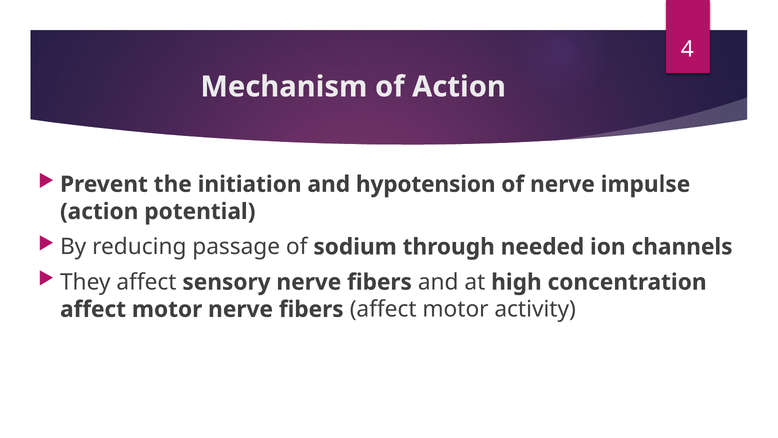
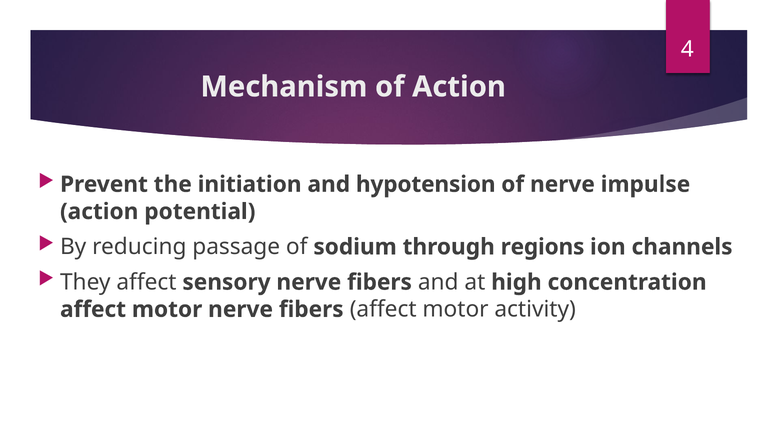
needed: needed -> regions (543, 247)
